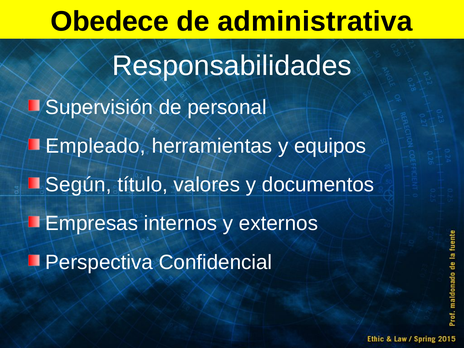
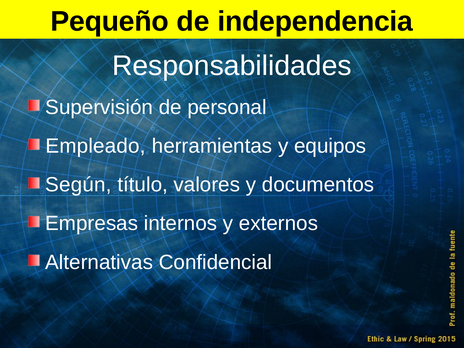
Obedece: Obedece -> Pequeño (110, 21)
administrativa: administrativa -> independencia (315, 21)
Perspectiva: Perspectiva -> Alternativas (99, 262)
